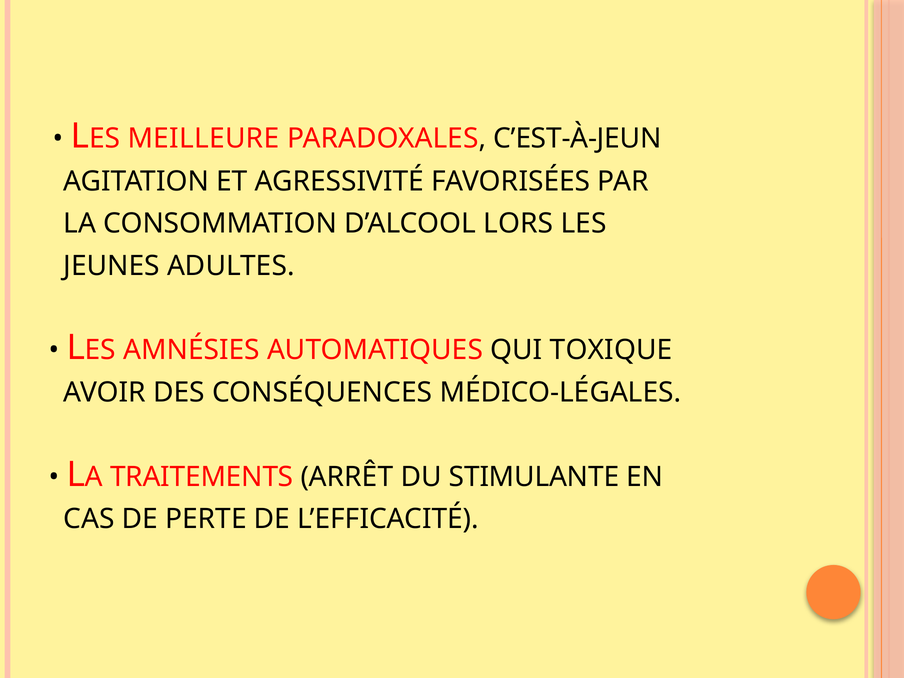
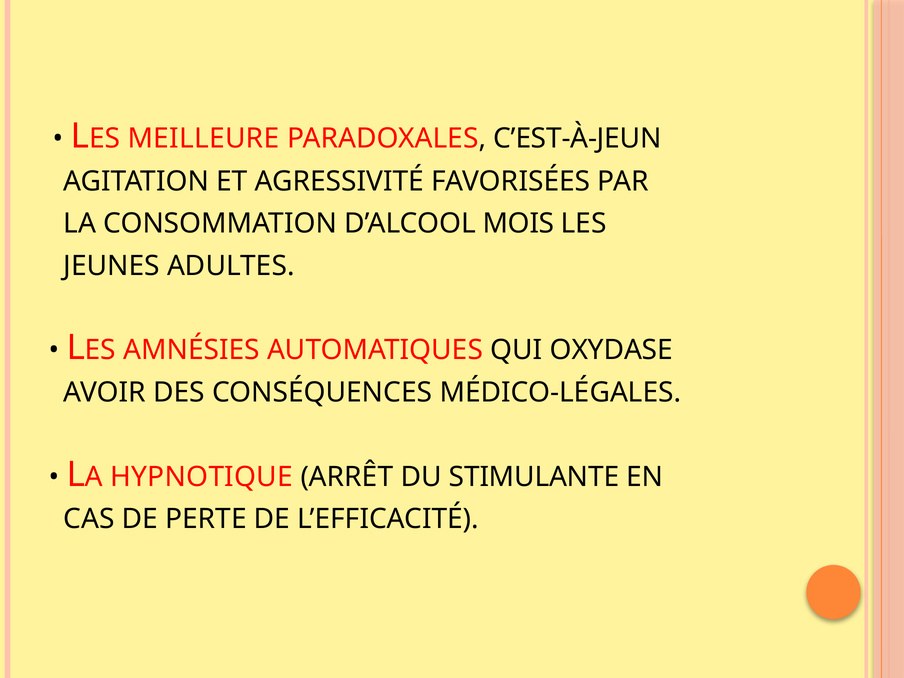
LORS: LORS -> MOIS (519, 224)
TOXIQUE: TOXIQUE -> OXYDASE (611, 350)
TRAITEMENTS: TRAITEMENTS -> HYPNOTIQUE (201, 477)
